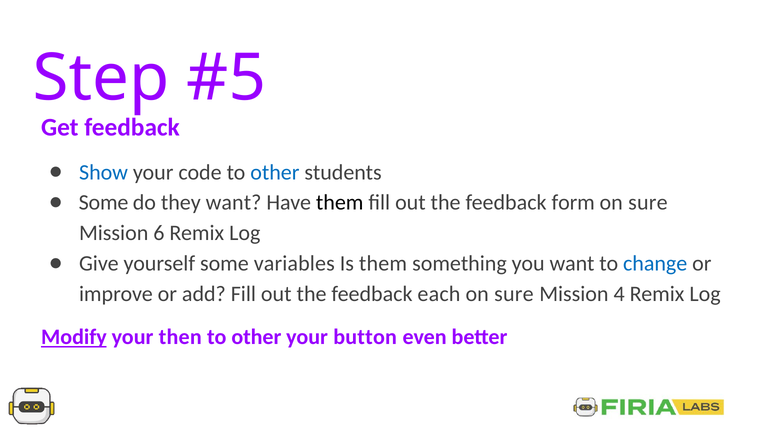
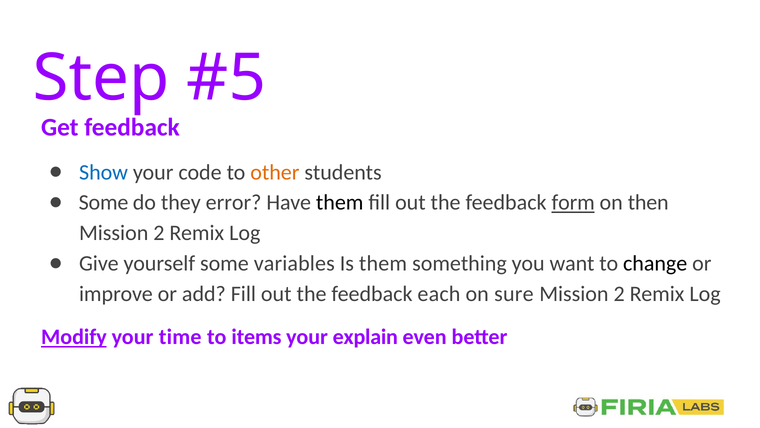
other colour: blue -> orange (275, 172)
they want: want -> error (234, 202)
form underline: none -> present (573, 202)
sure: sure -> then (648, 202)
6: 6 -> 2 (159, 233)
change colour: blue -> black (655, 263)
4: 4 -> 2 (619, 294)
then: then -> time (180, 337)
other: other -> items (256, 337)
button: button -> explain (365, 337)
